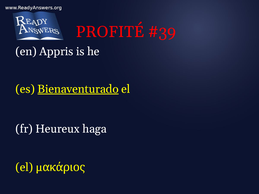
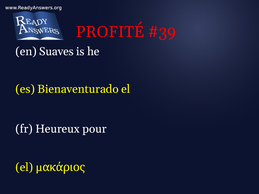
Appris: Appris -> Suaves (56, 52)
Bienaventurado underline: present -> none (78, 89)
haga: haga -> pour (95, 129)
